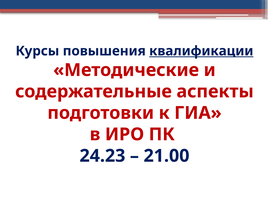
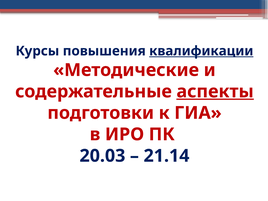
аспекты underline: none -> present (215, 92)
24.23: 24.23 -> 20.03 (102, 156)
21.00: 21.00 -> 21.14 (166, 156)
